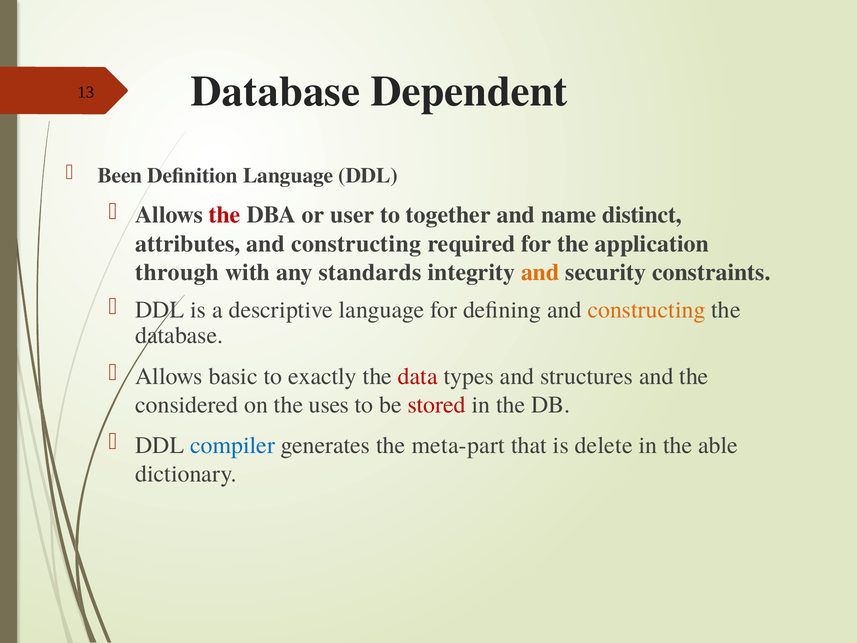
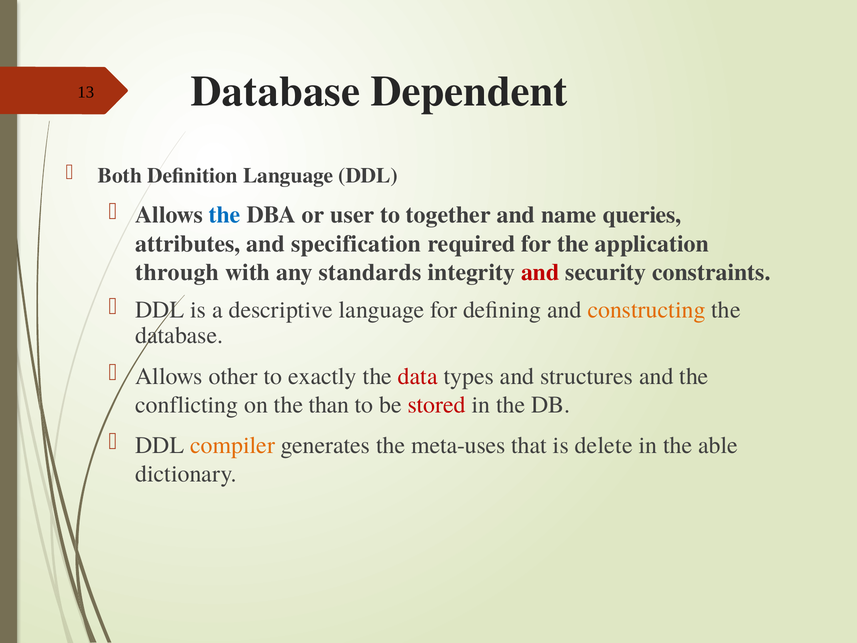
Been: Been -> Both (120, 176)
the colour: red -> blue (225, 215)
distinct: distinct -> queries (642, 215)
attributes and constructing: constructing -> specification (356, 244)
and colour: orange -> red (540, 272)
basic: basic -> other (233, 376)
considered: considered -> conflicting (187, 405)
uses: uses -> than (329, 405)
compiler colour: blue -> orange (233, 445)
meta-part: meta-part -> meta-uses (458, 445)
